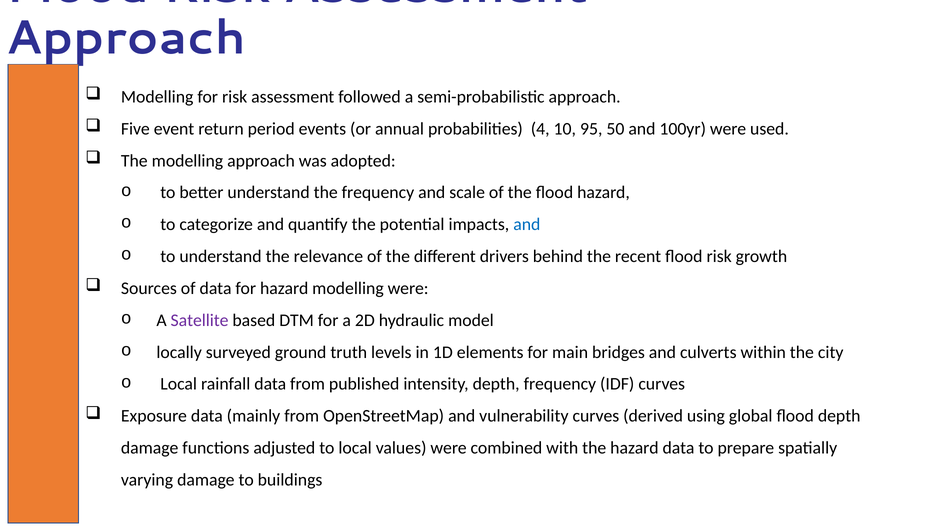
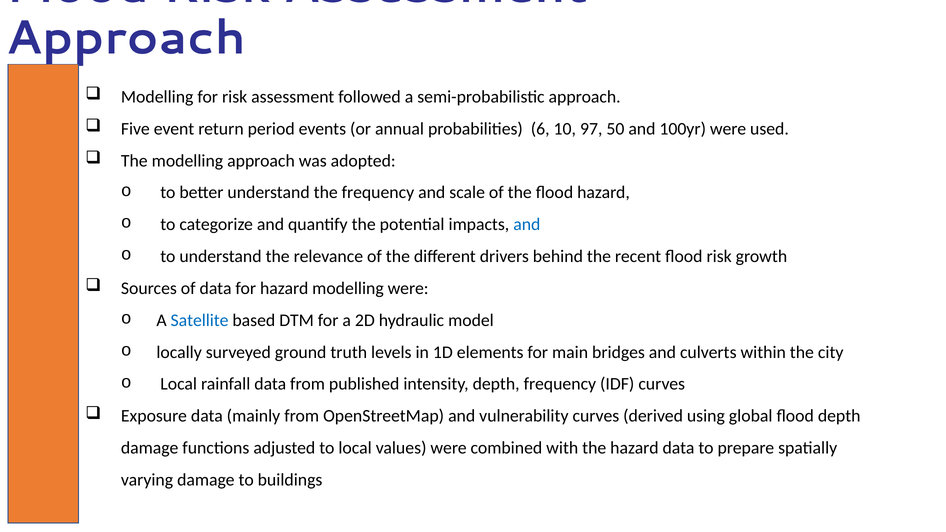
4: 4 -> 6 (540, 129)
95: 95 -> 97 (591, 129)
Satellite colour: purple -> blue (200, 320)
